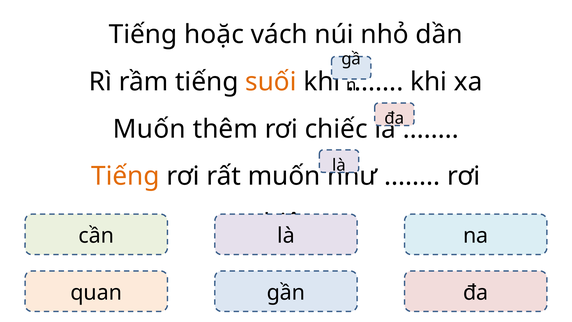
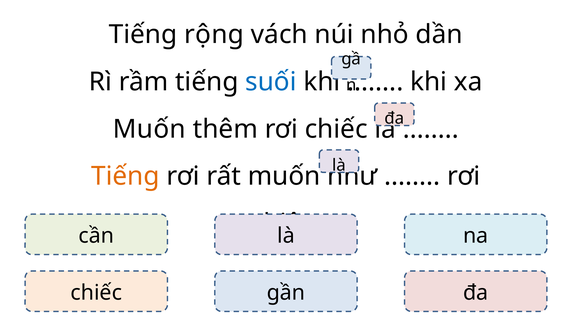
hoặc: hoặc -> rộng (214, 35)
suối colour: orange -> blue (271, 82)
quan: quan -> chiếc (96, 292)
